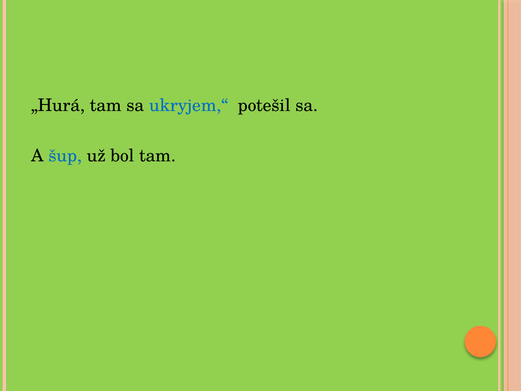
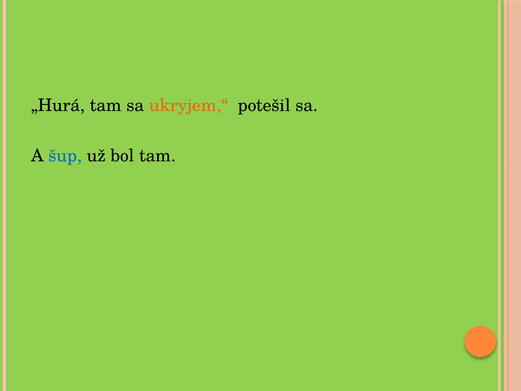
ukryjem,“ colour: blue -> orange (189, 105)
